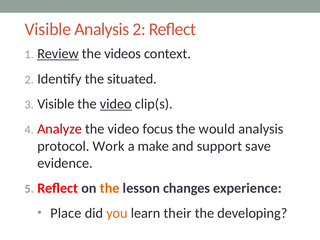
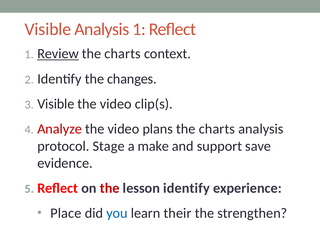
Analysis 2: 2 -> 1 (139, 29)
videos: videos -> charts (123, 54)
situated: situated -> changes (132, 79)
video underline: present -> none (116, 104)
focus: focus -> plans (158, 129)
would: would -> charts (217, 129)
Work: Work -> Stage (109, 146)
the colour: orange -> red (110, 188)
lesson changes: changes -> identify (186, 188)
you colour: orange -> blue (117, 213)
developing: developing -> strengthen (252, 213)
